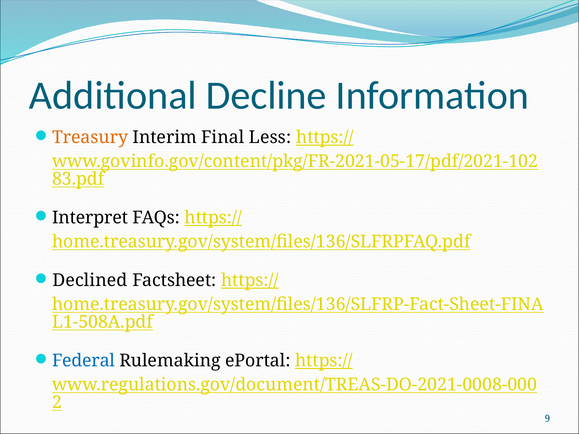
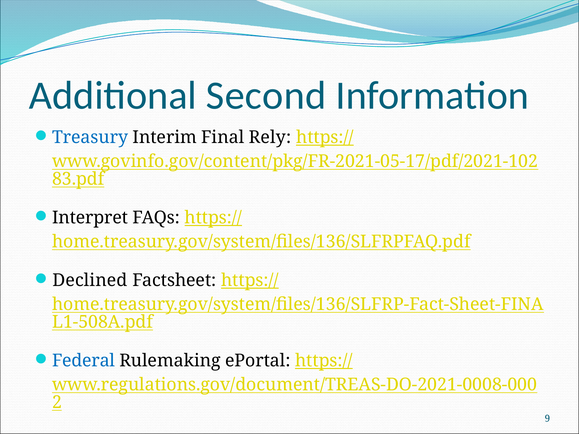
Decline: Decline -> Second (266, 96)
Treasury colour: orange -> blue (90, 137)
Less: Less -> Rely (270, 137)
